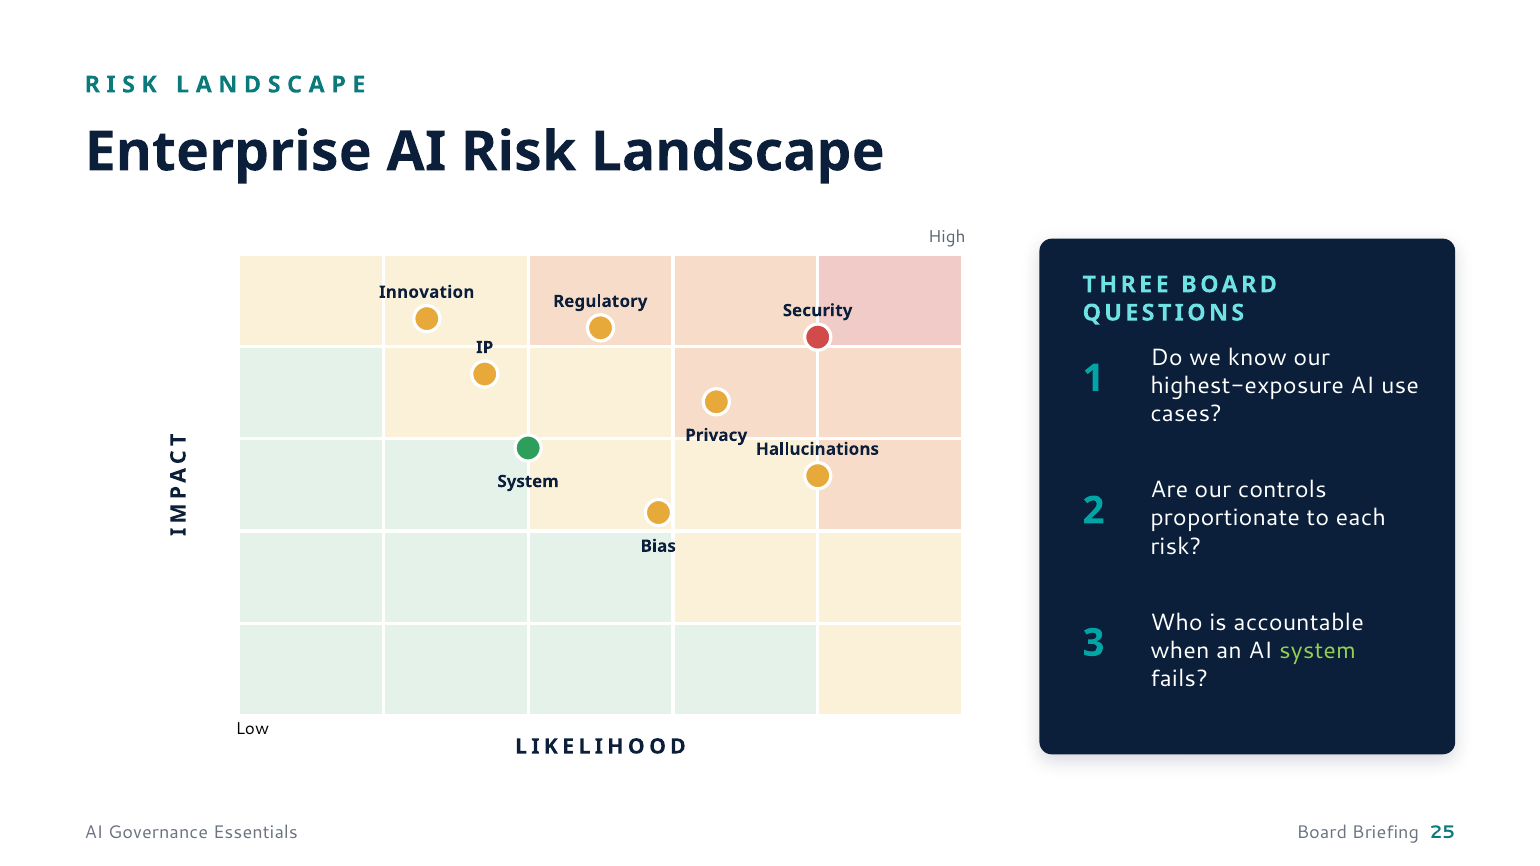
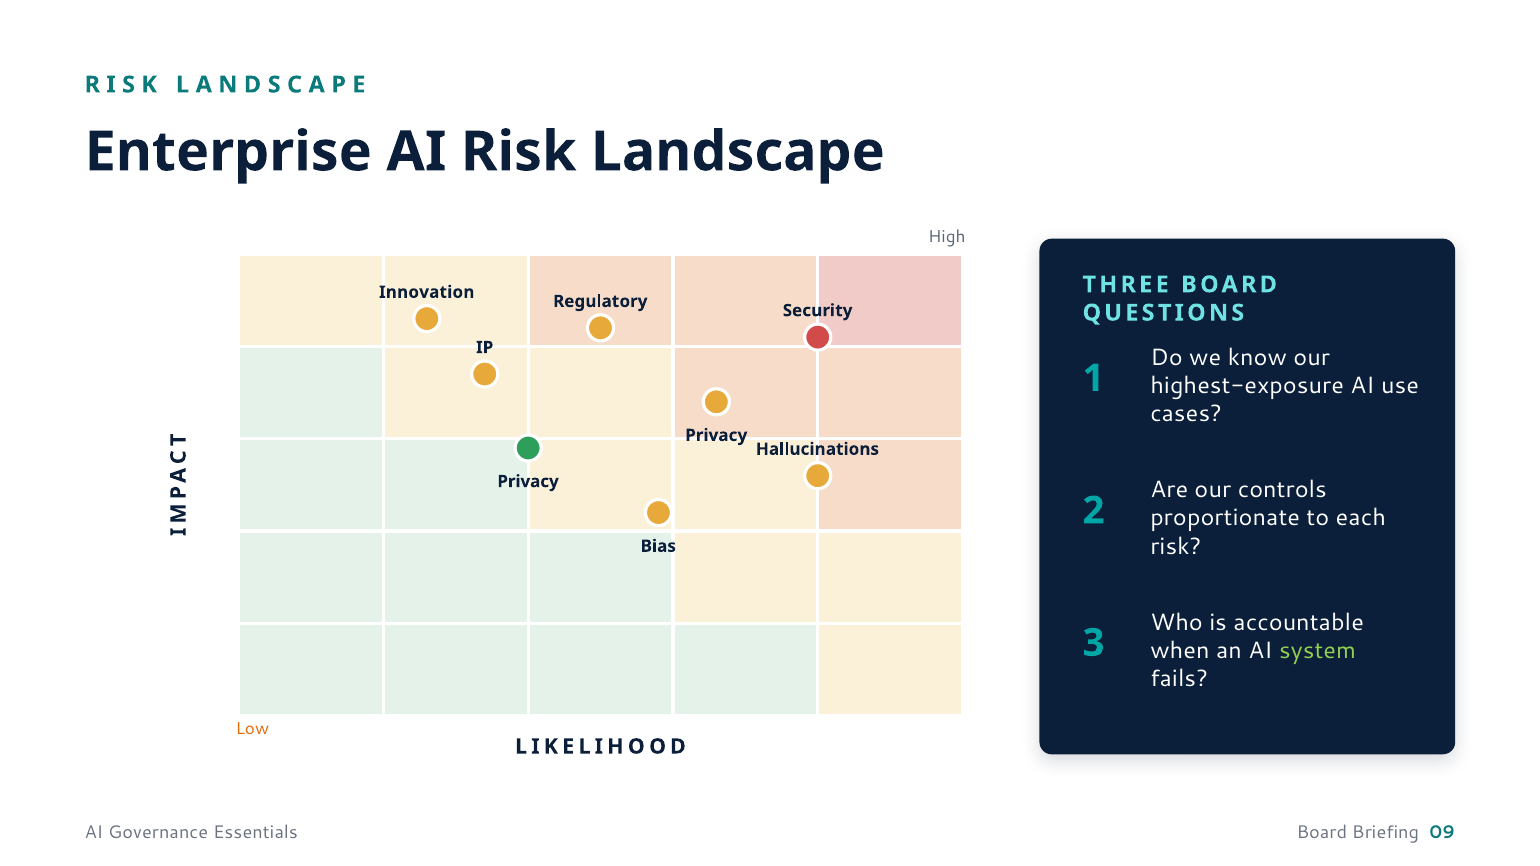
System: System -> Privacy (528, 482)
Low colour: black -> orange (252, 730)
25: 25 -> 09 (1442, 833)
